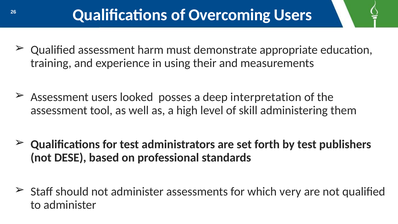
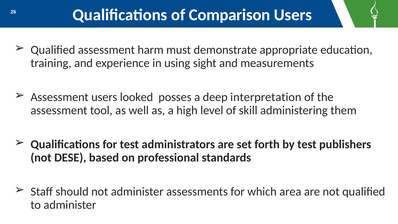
Overcoming: Overcoming -> Comparison (230, 15)
their: their -> sight (205, 63)
very: very -> area (290, 192)
